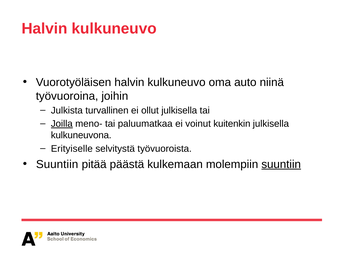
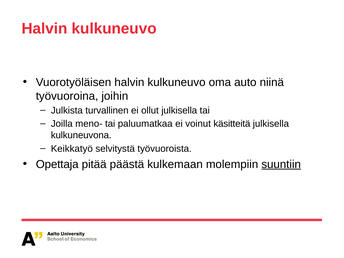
Joilla underline: present -> none (62, 124)
kuitenkin: kuitenkin -> käsitteitä (232, 124)
Erityiselle: Erityiselle -> Keikkatyö (72, 149)
Suuntiin: Suuntiin -> Opettaja (57, 164)
